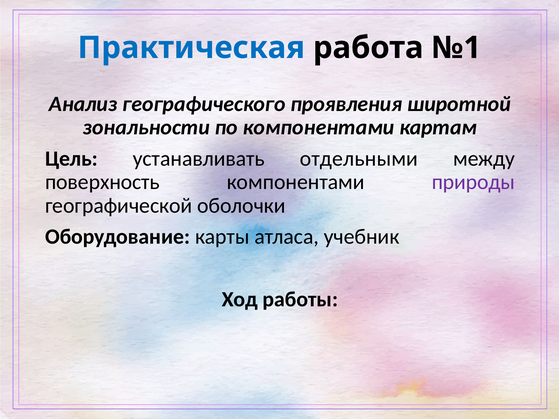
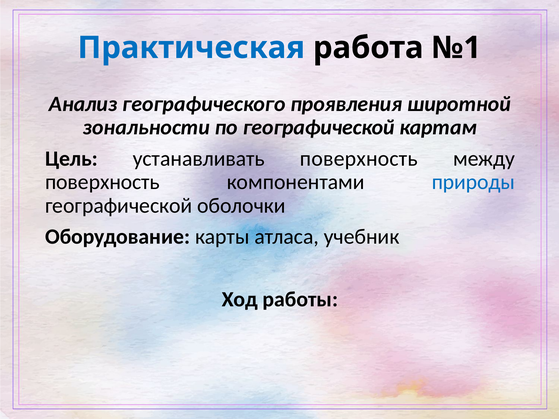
по компонентами: компонентами -> географической (319, 127)
устанавливать отдельными: отдельными -> поверхность (359, 159)
природы colour: purple -> blue (473, 182)
